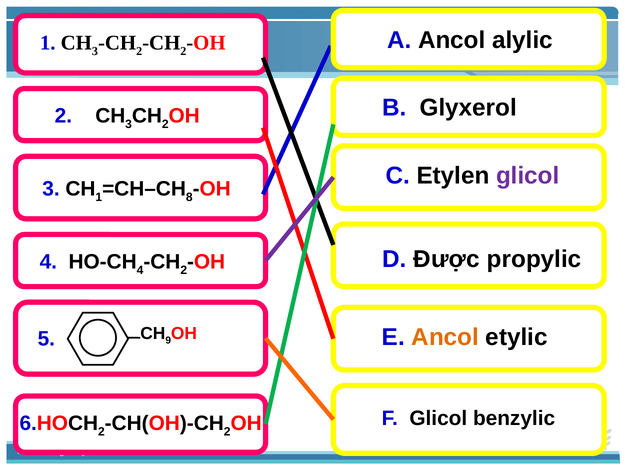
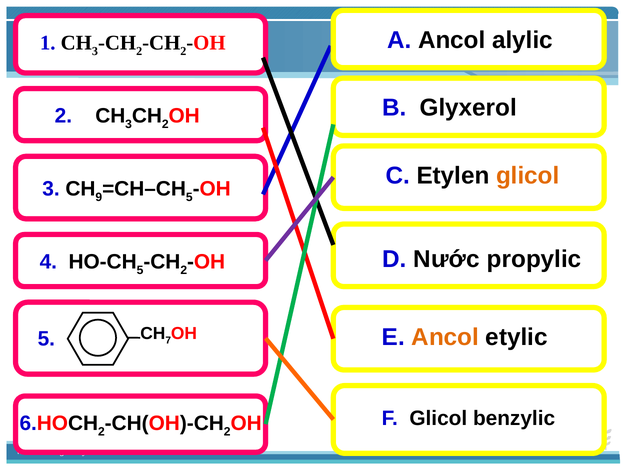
glicol colour: purple -> orange (528, 176)
1: 1 -> 9 (99, 197)
8: 8 -> 5 (189, 197)
Được: Được -> Nước (447, 259)
4: 4 -> 5 (140, 270)
9: 9 -> 7 (168, 340)
